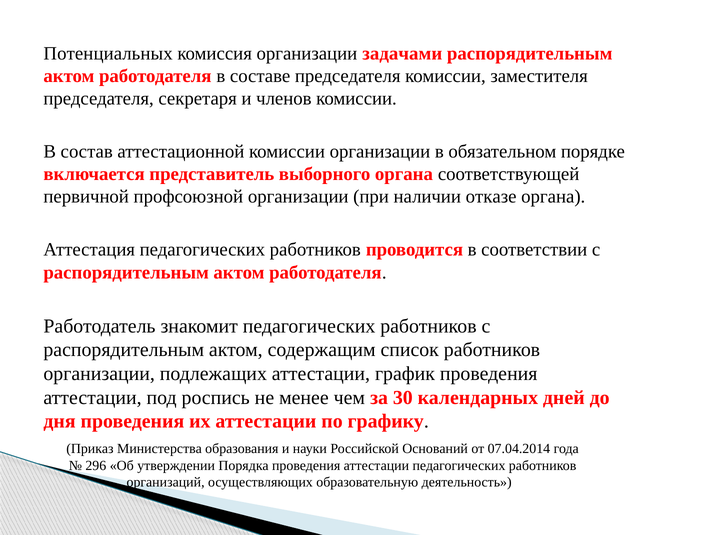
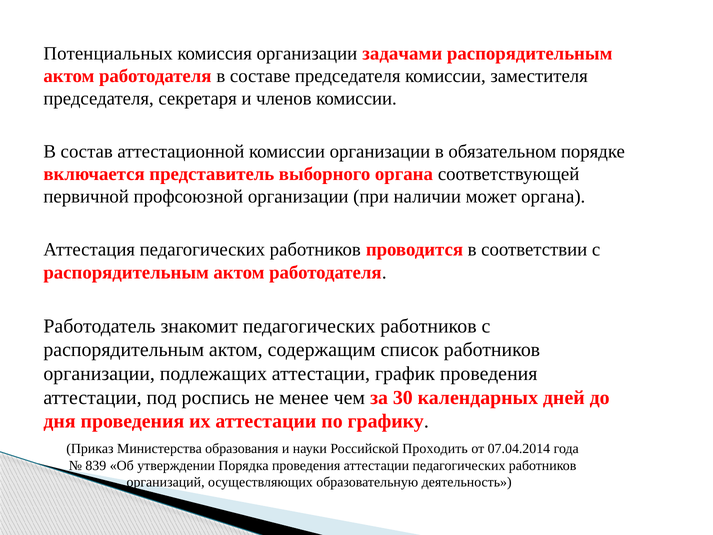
отказе: отказе -> может (491, 197)
Оснований: Оснований -> Проходить (435, 449)
296: 296 -> 839 (96, 465)
